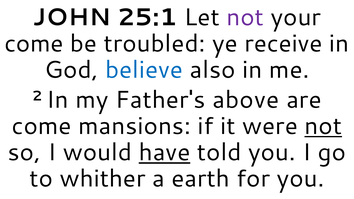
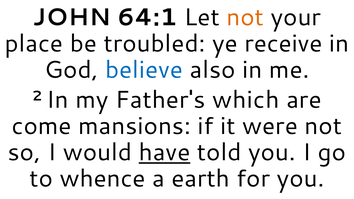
25:1: 25:1 -> 64:1 (147, 17)
not colour: purple -> orange (245, 17)
come: come -> place (34, 44)
above: above -> which (246, 100)
not underline: present -> none (323, 126)
whither: whither -> whence (103, 179)
